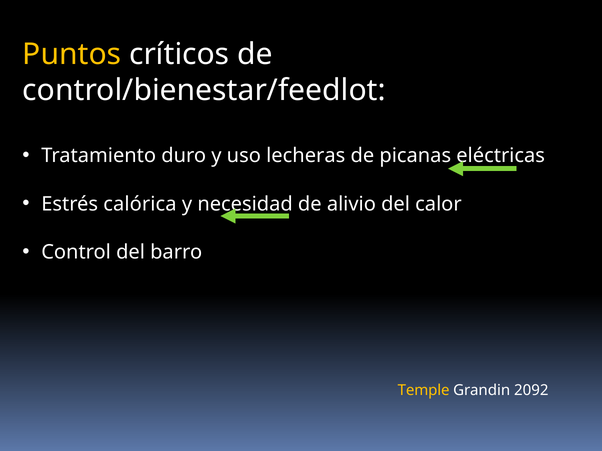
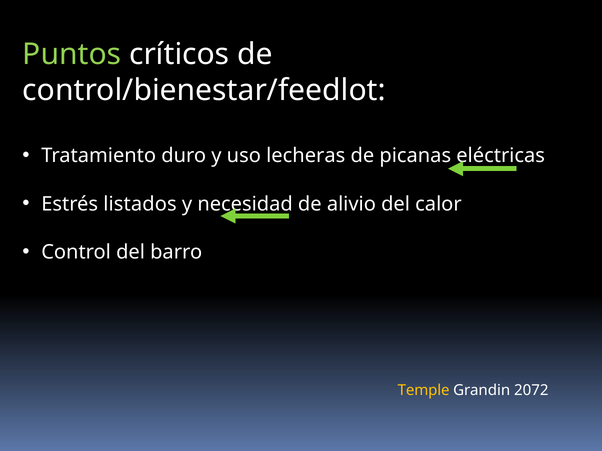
Puntos colour: yellow -> light green (72, 54)
calórica: calórica -> listados (140, 204)
2092: 2092 -> 2072 (531, 390)
